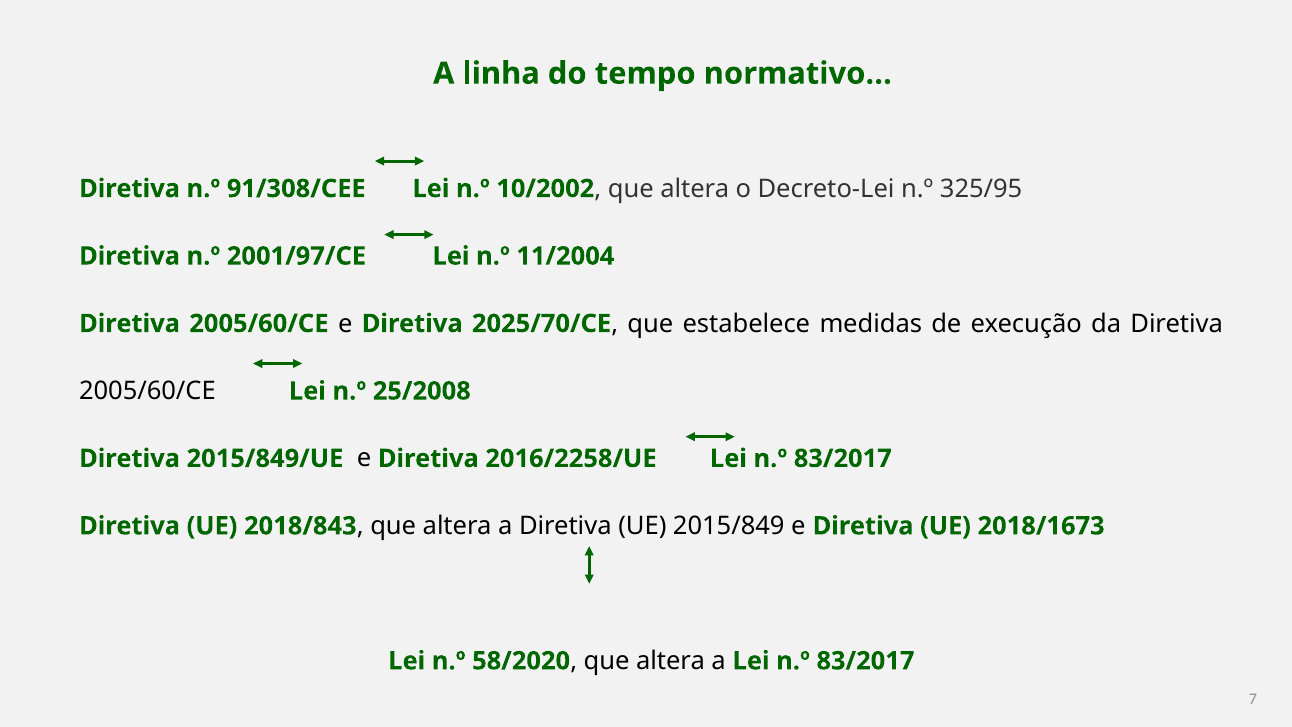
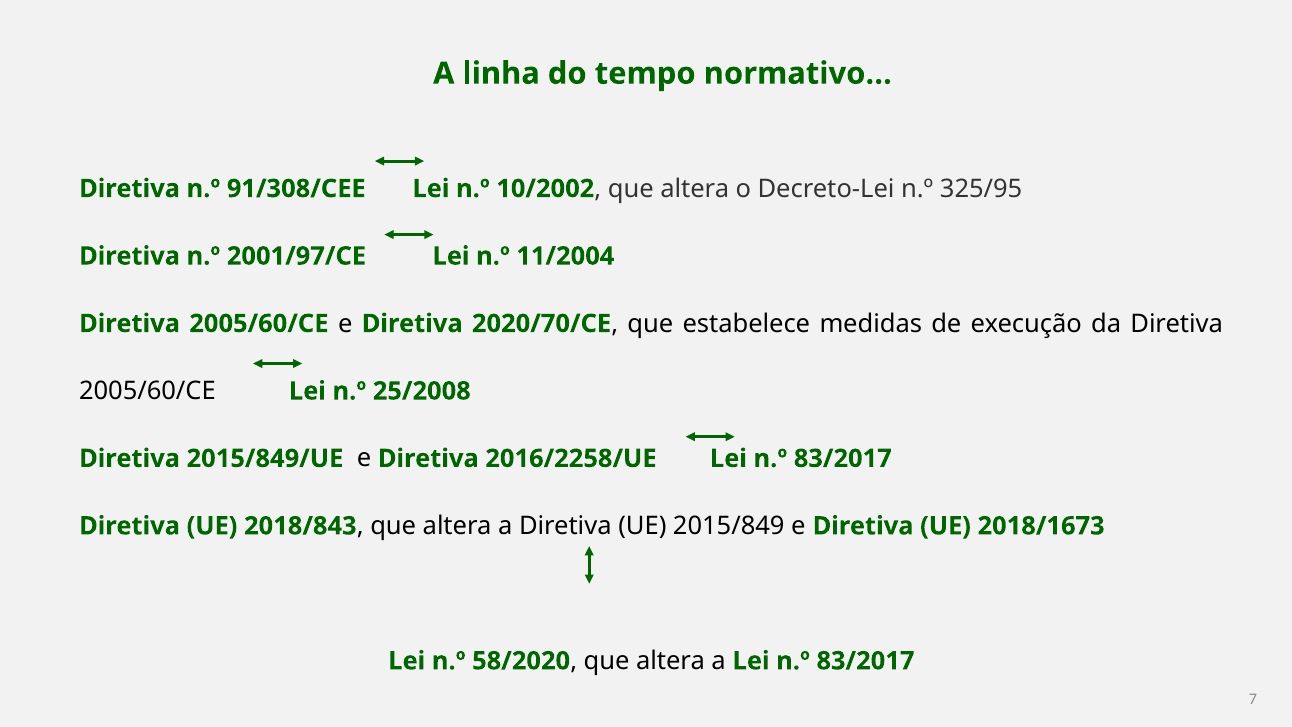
2025/70/CE: 2025/70/CE -> 2020/70/CE (542, 324)
